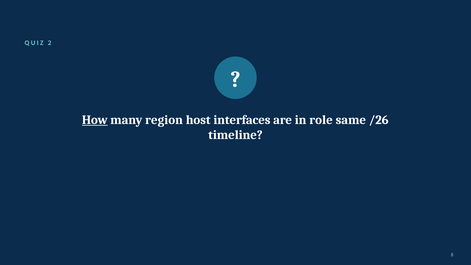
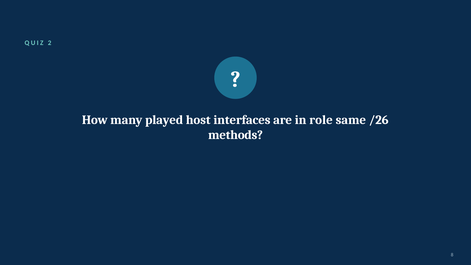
How underline: present -> none (95, 120)
region: region -> played (164, 120)
timeline: timeline -> methods (236, 135)
